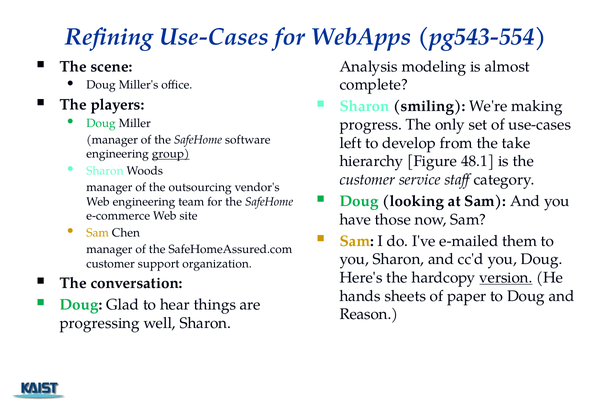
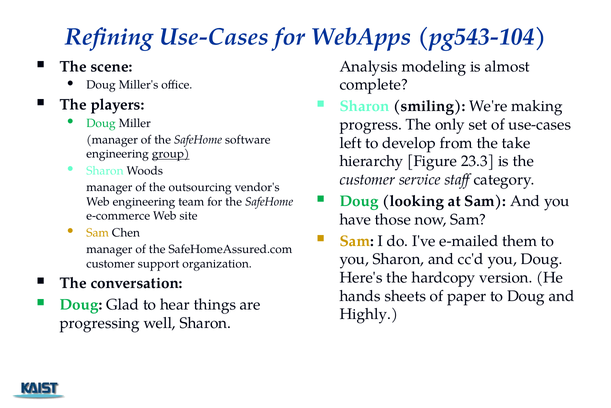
pg543-554: pg543-554 -> pg543-104 (482, 37)
48.1: 48.1 -> 23.3 (478, 161)
version underline: present -> none (506, 277)
Reason: Reason -> Highly (369, 314)
